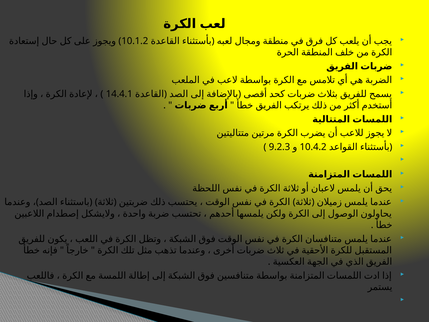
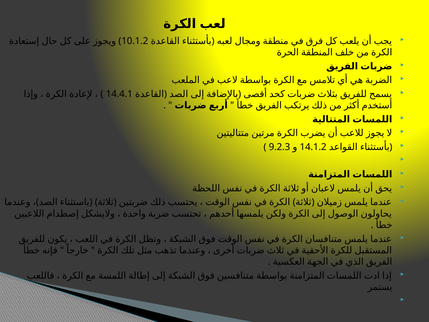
10.4.2: 10.4.2 -> 14.1.2 (313, 147)
